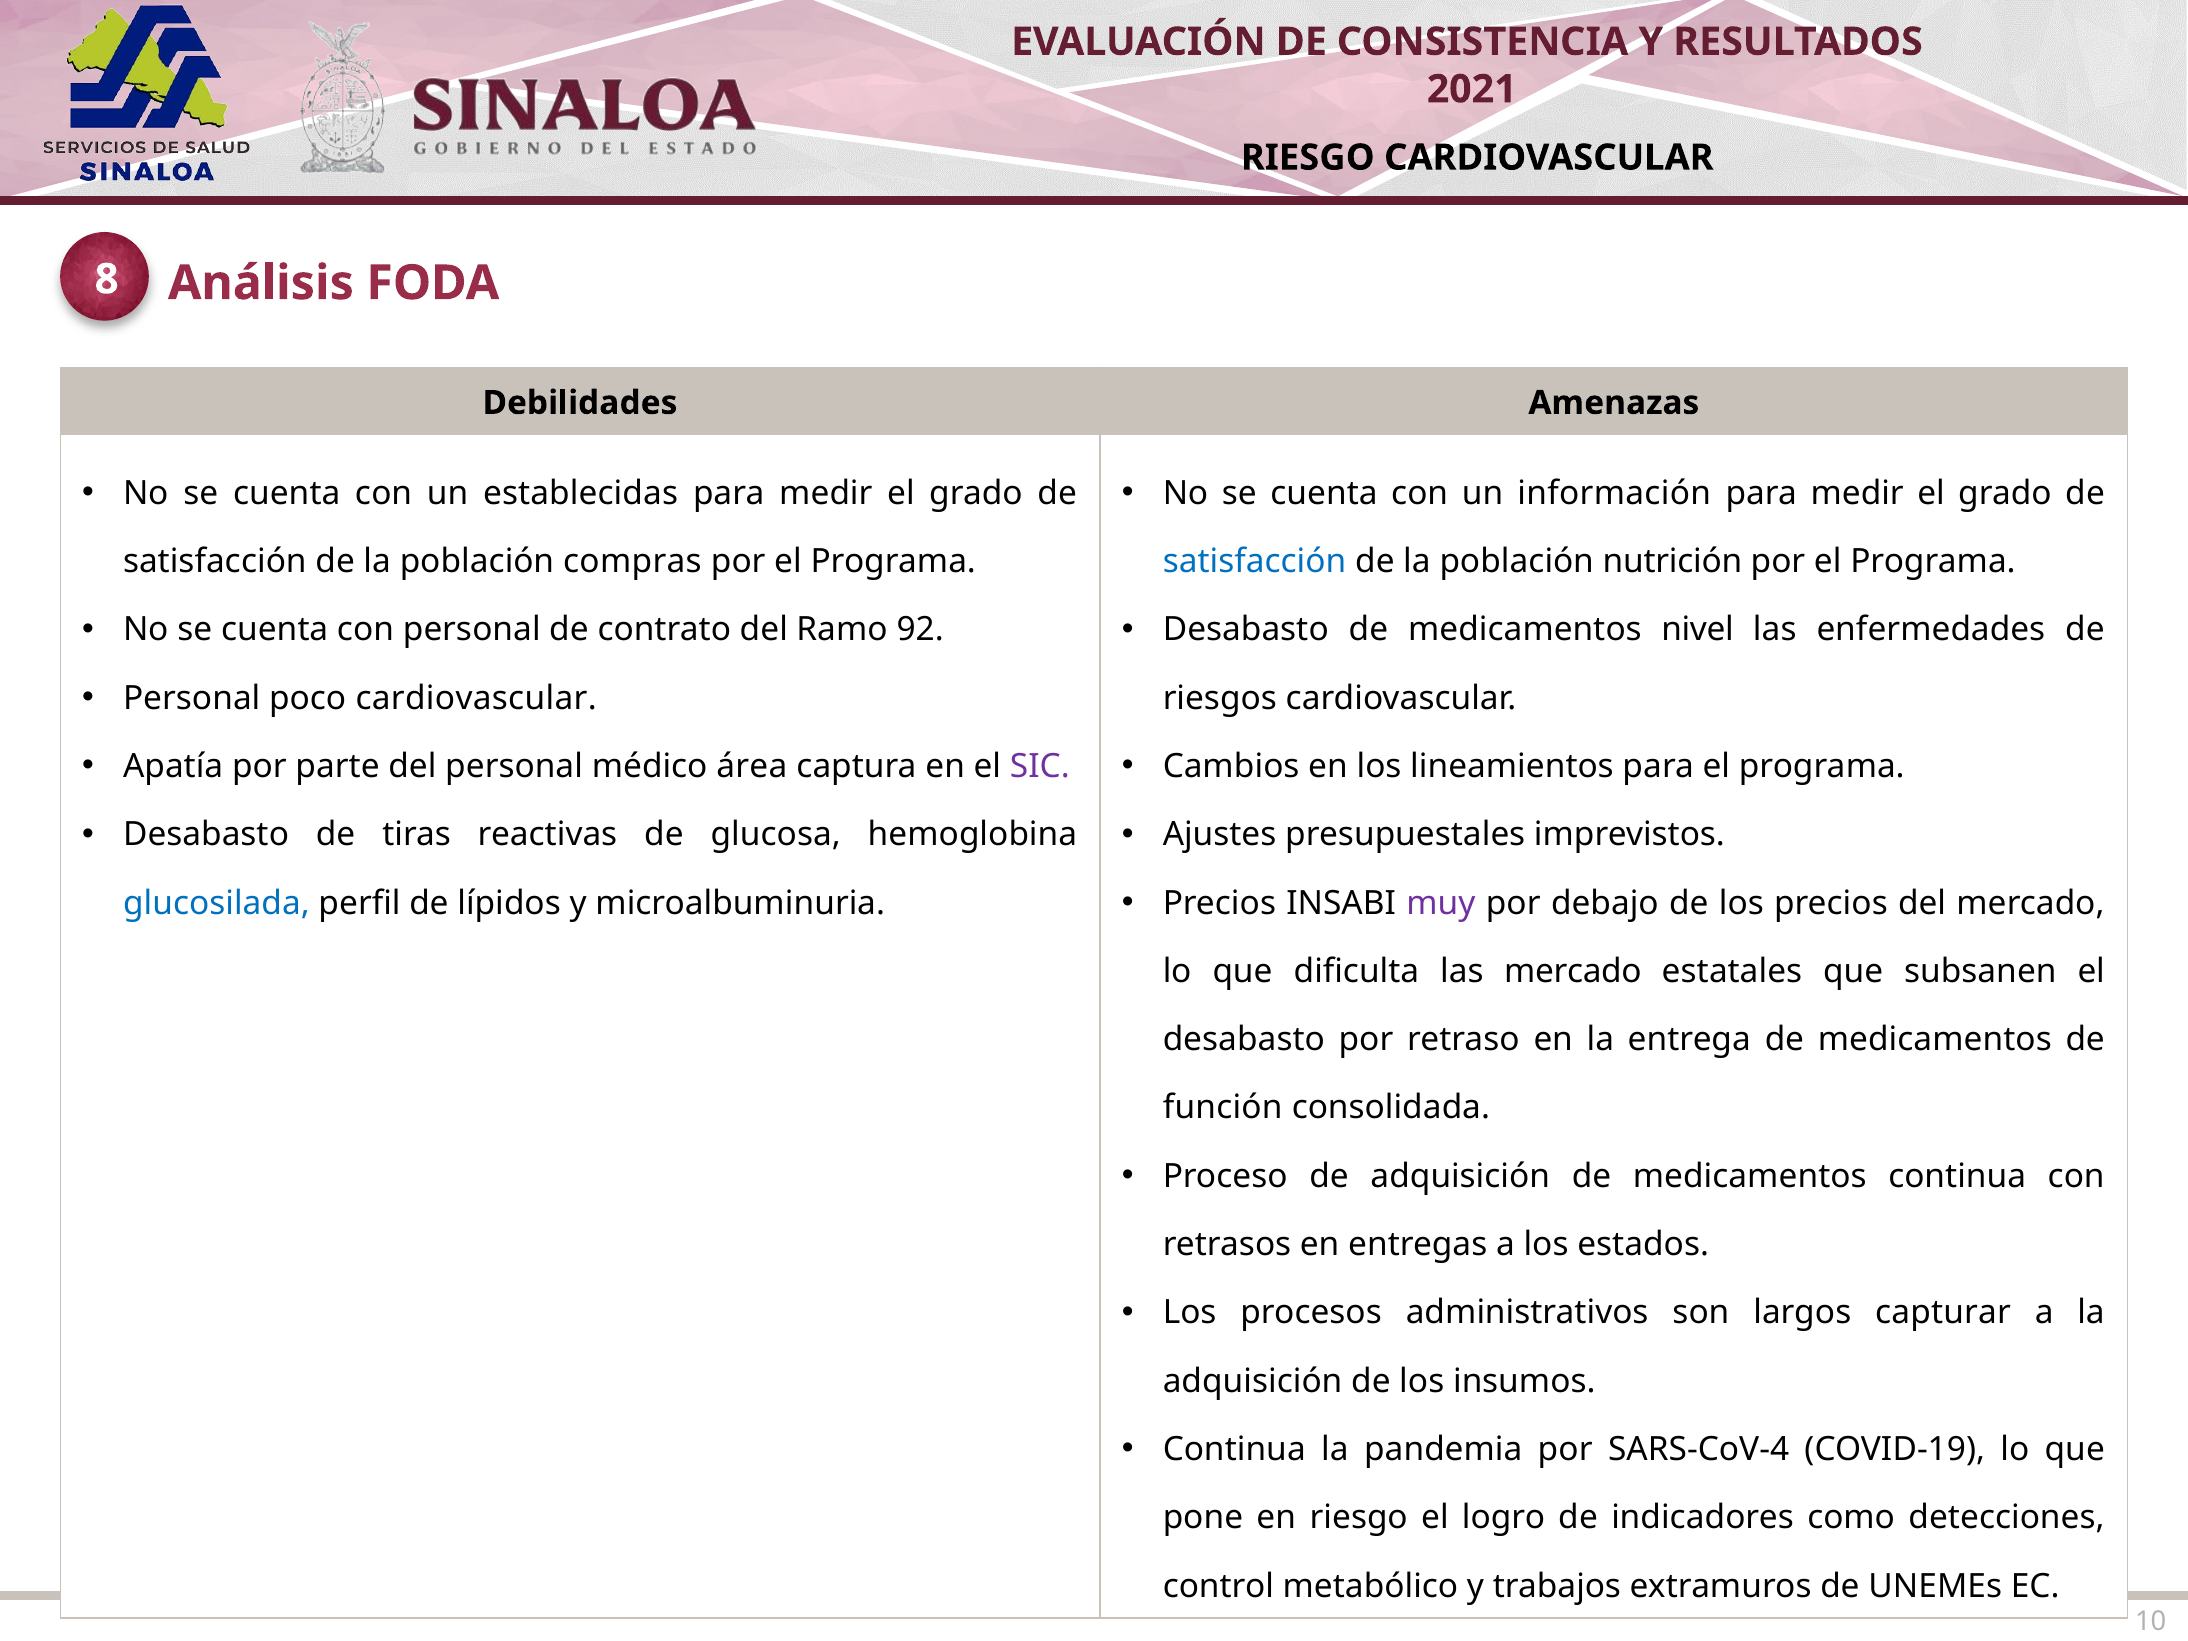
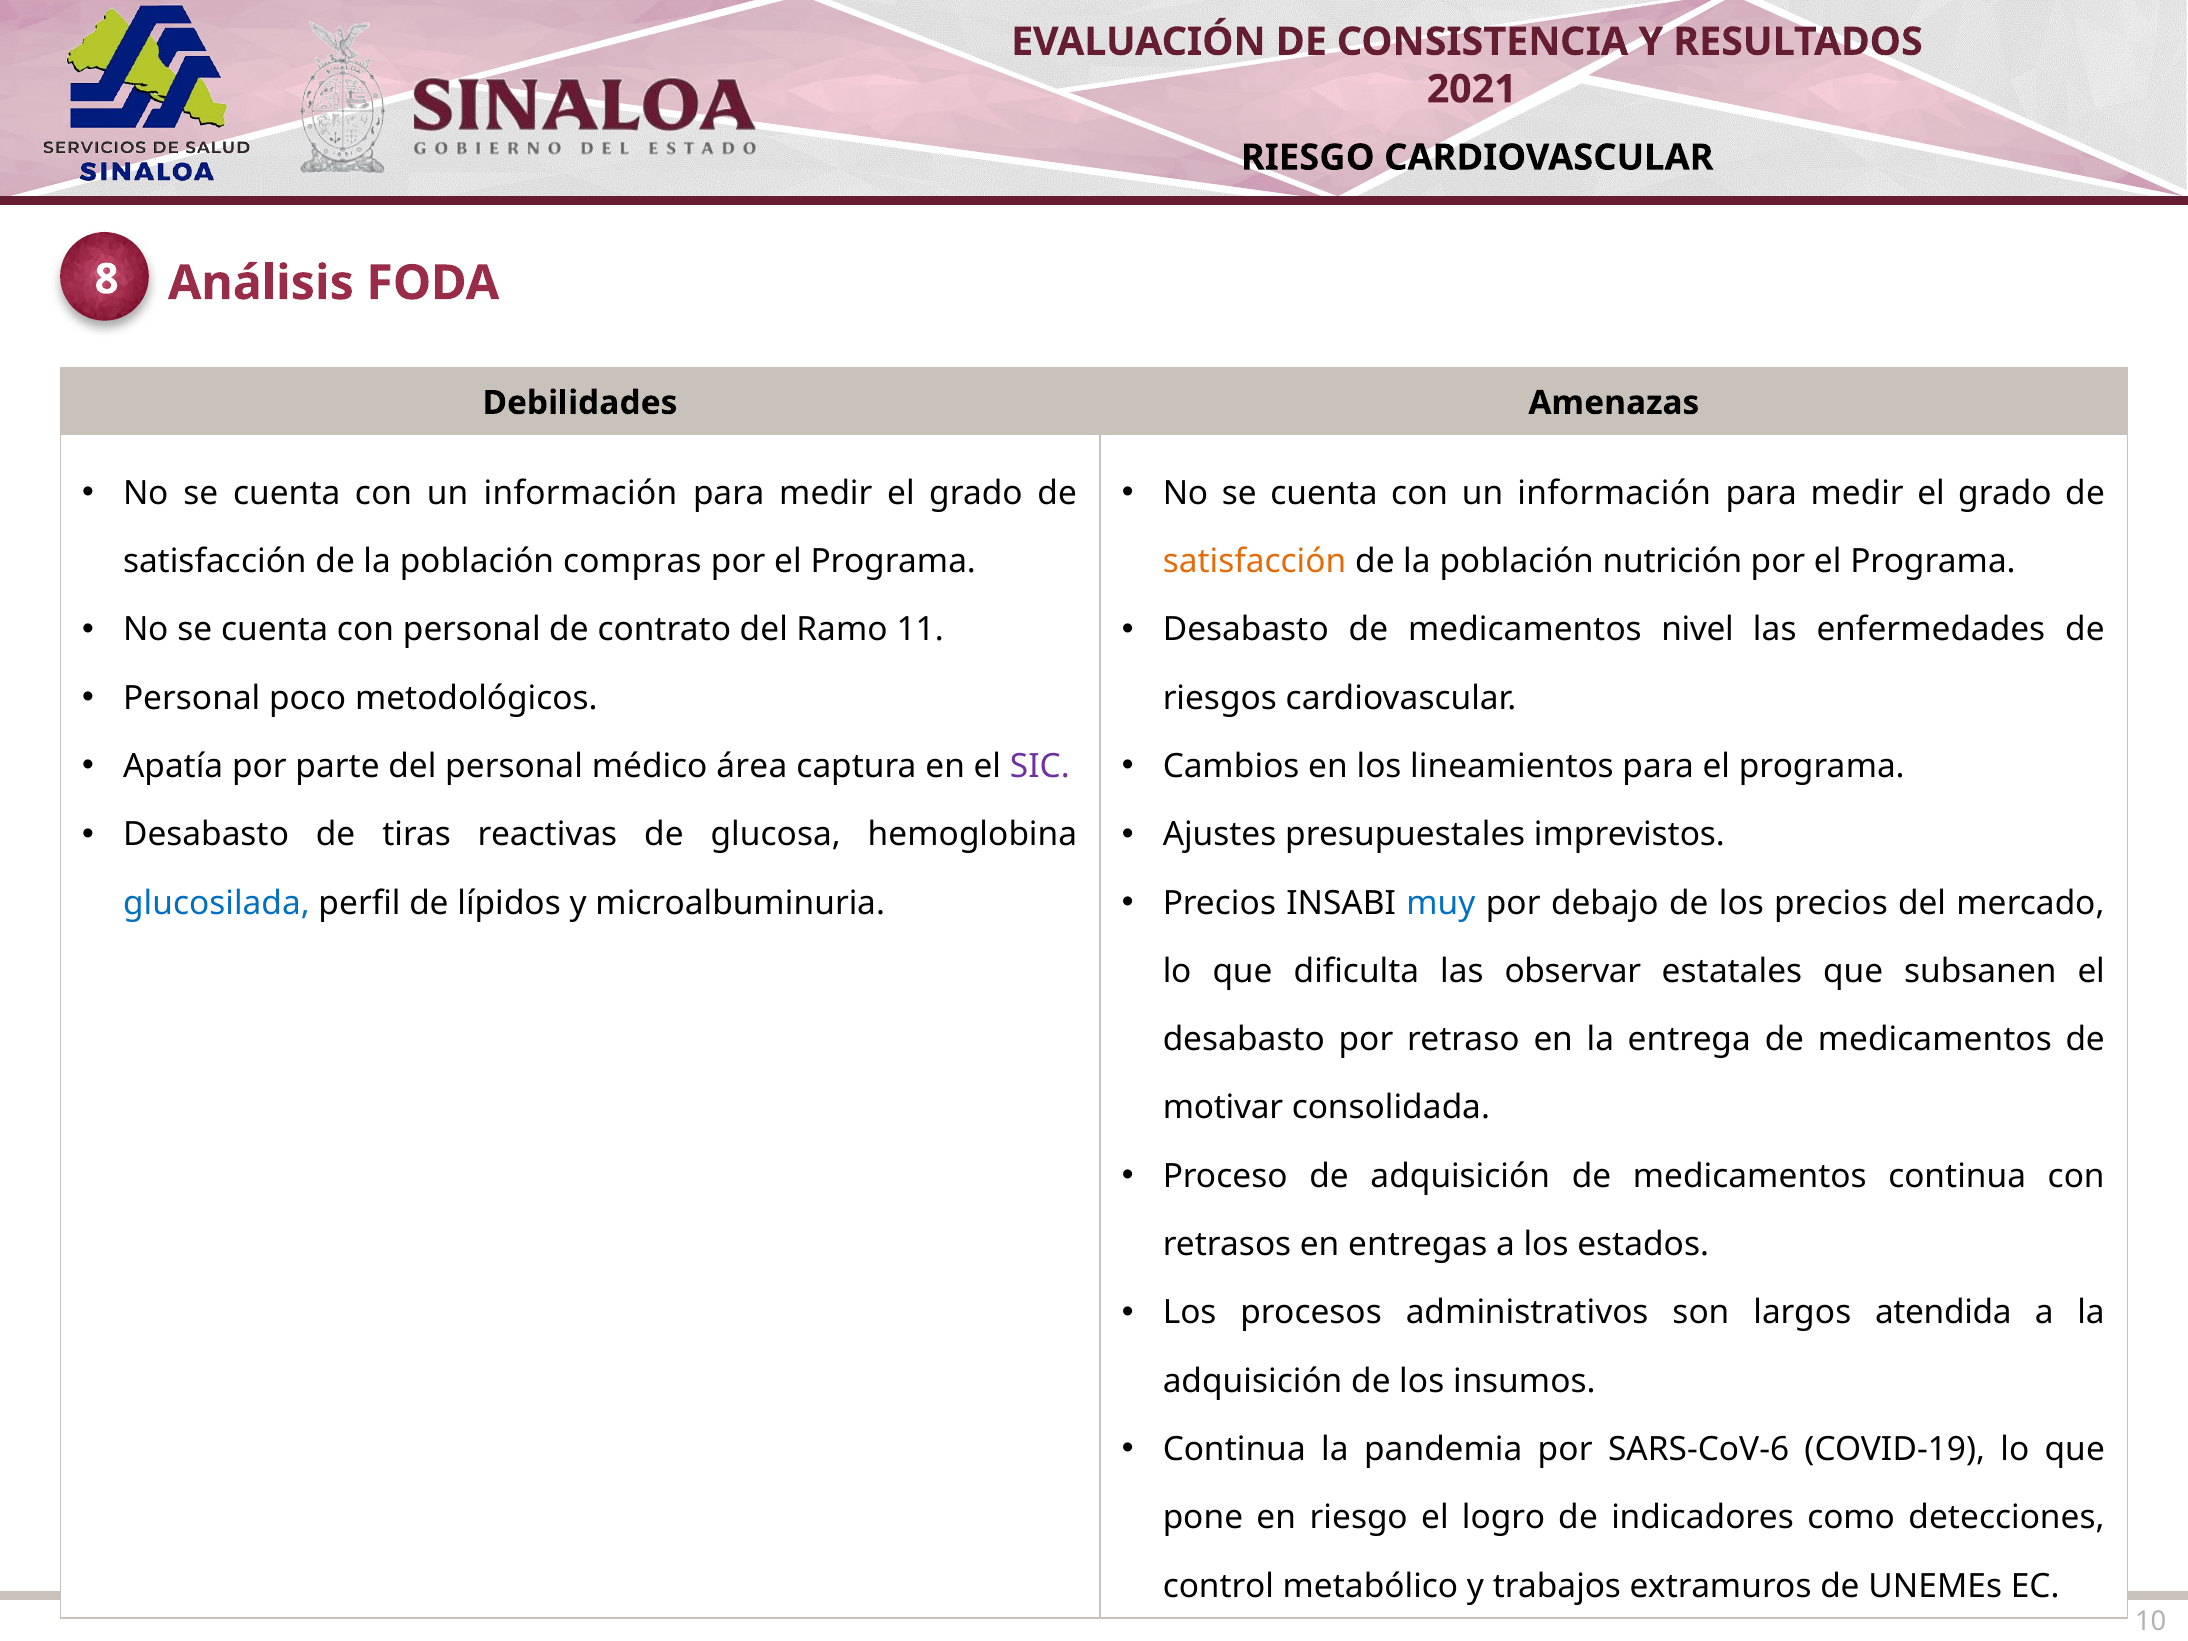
establecidas: establecidas -> información (580, 493)
satisfacción colour: blue -> orange (1255, 561)
92: 92 -> 11 (920, 630)
poco cardiovascular: cardiovascular -> metodológicos (476, 698)
muy colour: purple -> blue (1441, 903)
las mercado: mercado -> observar (1573, 971)
función: función -> motivar (1223, 1108)
capturar: capturar -> atendida (1943, 1313)
SARS-CoV-4: SARS-CoV-4 -> SARS-CoV-6 (1699, 1450)
